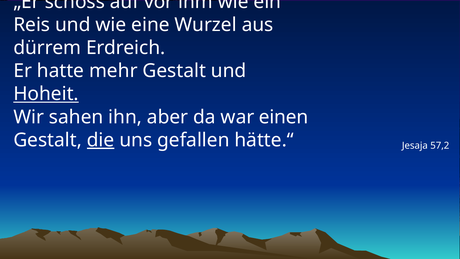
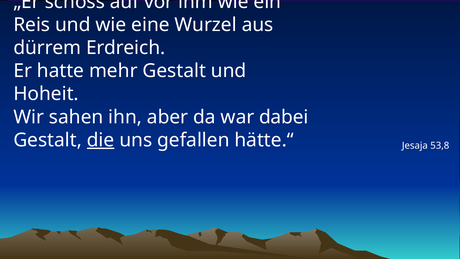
Hoheit underline: present -> none (46, 94)
einen: einen -> dabei (284, 117)
57,2: 57,2 -> 53,8 (440, 146)
